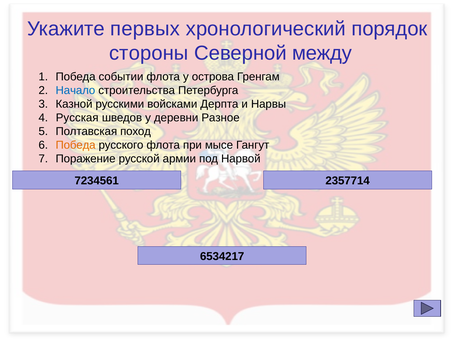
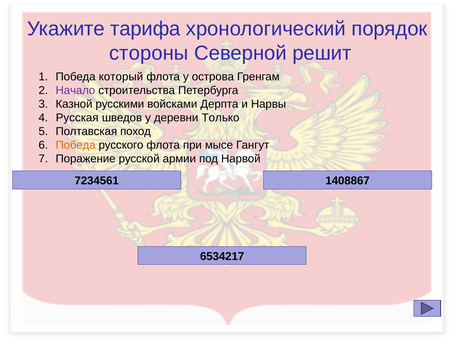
первых: первых -> тарифа (145, 29)
между: между -> решит (322, 53)
событии: событии -> который (121, 77)
Начало colour: blue -> purple (75, 90)
Разное: Разное -> Только (221, 118)
2357714: 2357714 -> 1408867 (348, 180)
